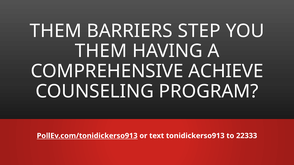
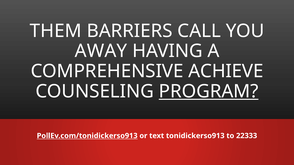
STEP: STEP -> CALL (199, 31)
THEM: THEM -> AWAY (101, 51)
PROGRAM underline: none -> present (209, 91)
